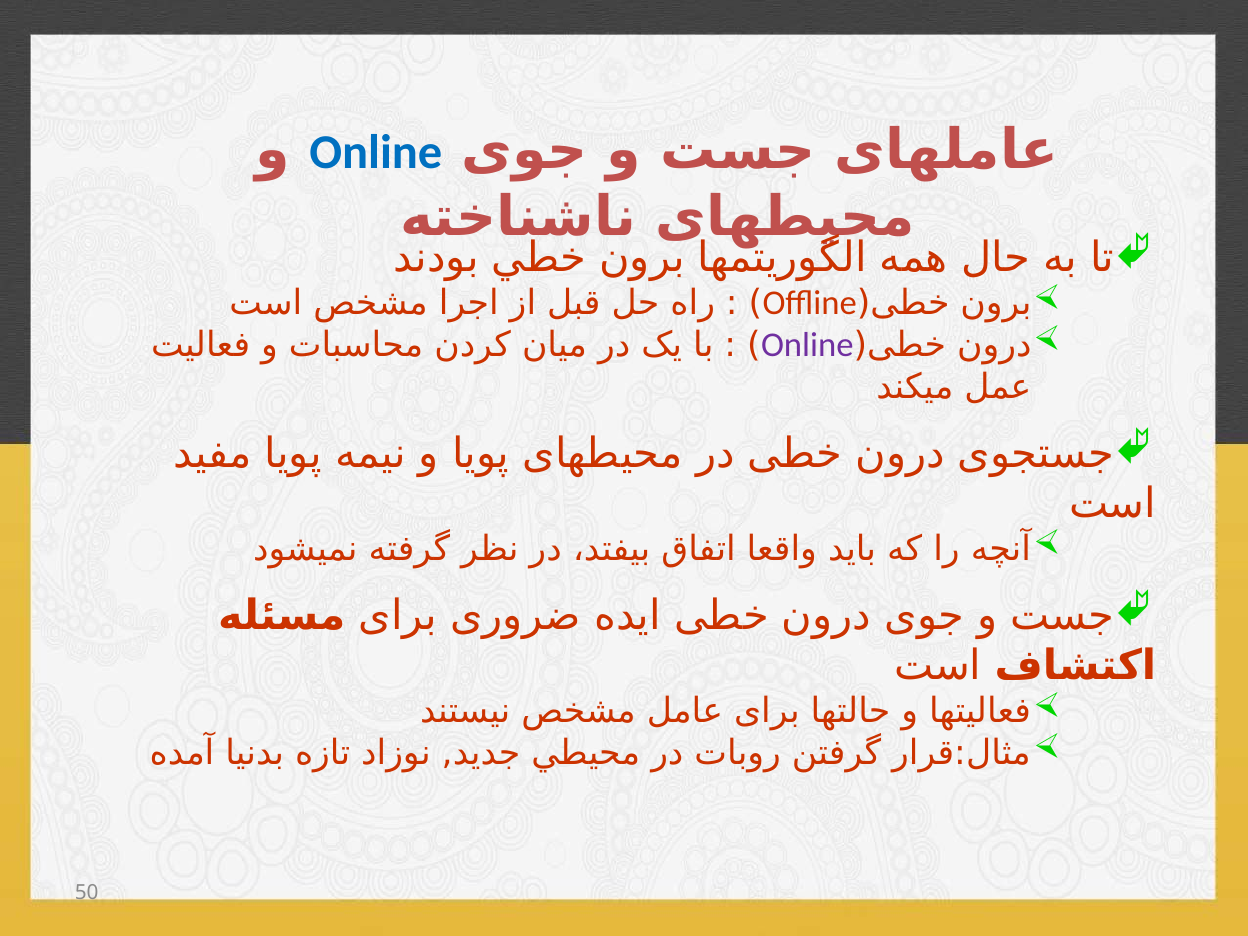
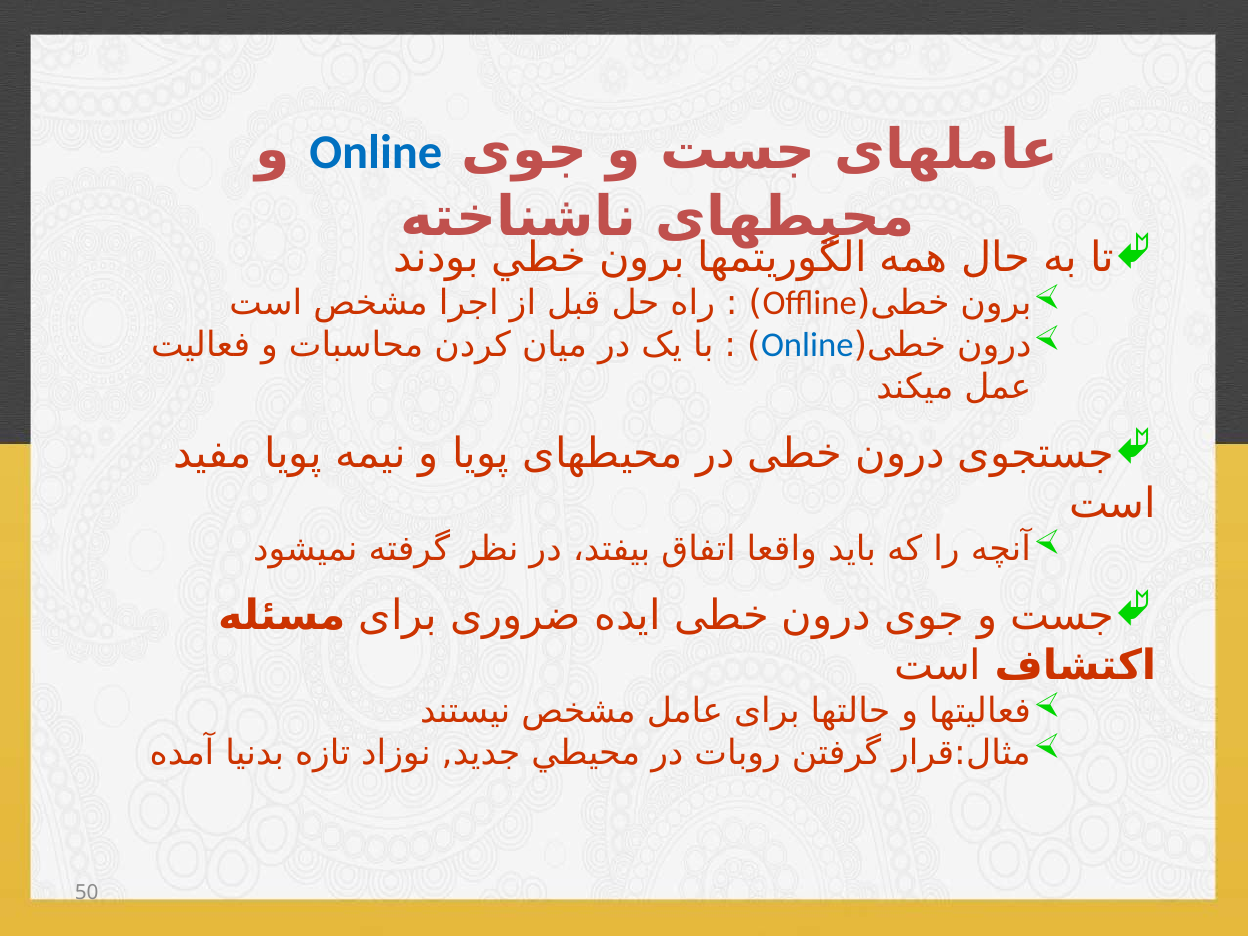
Online colour: purple -> blue (807, 345)
